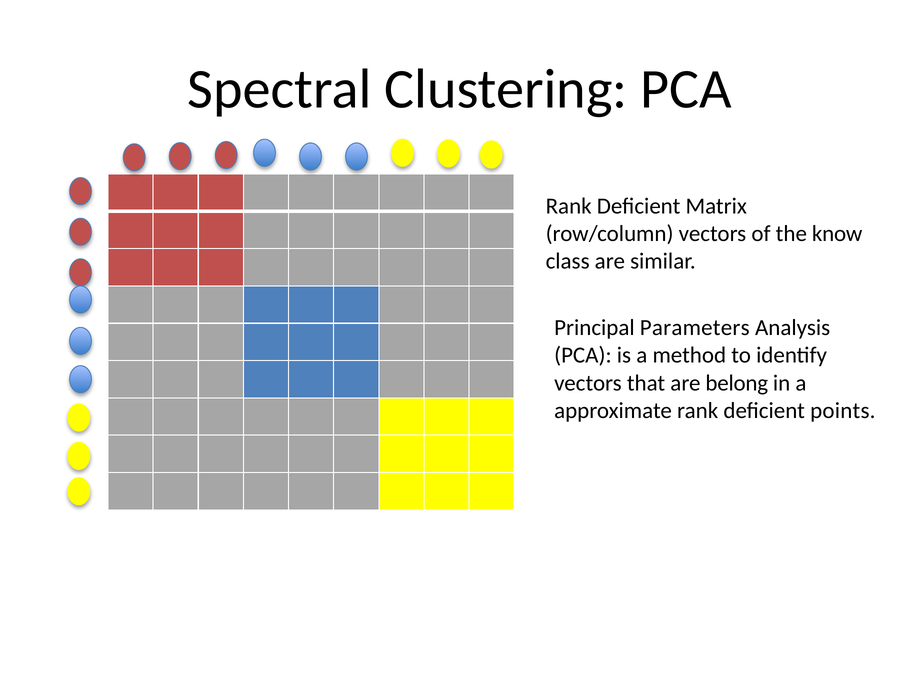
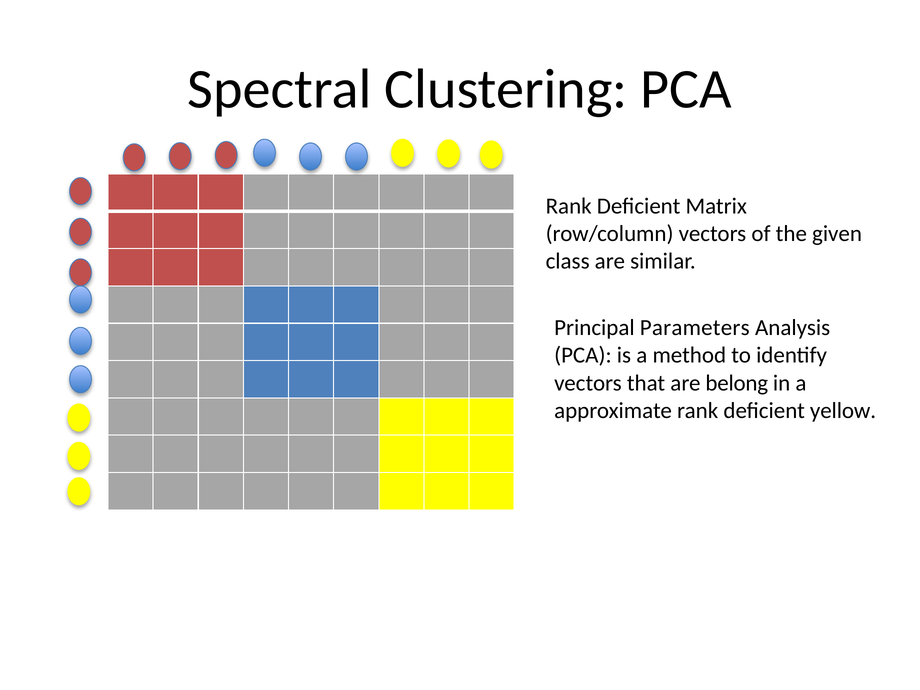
know: know -> given (837, 234)
points: points -> yellow (843, 411)
